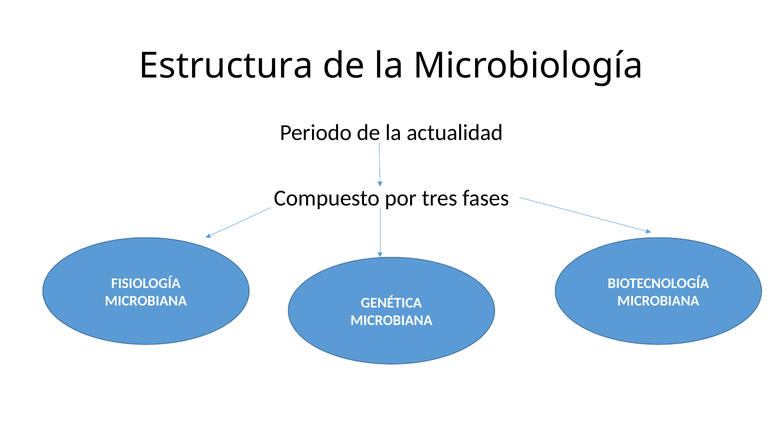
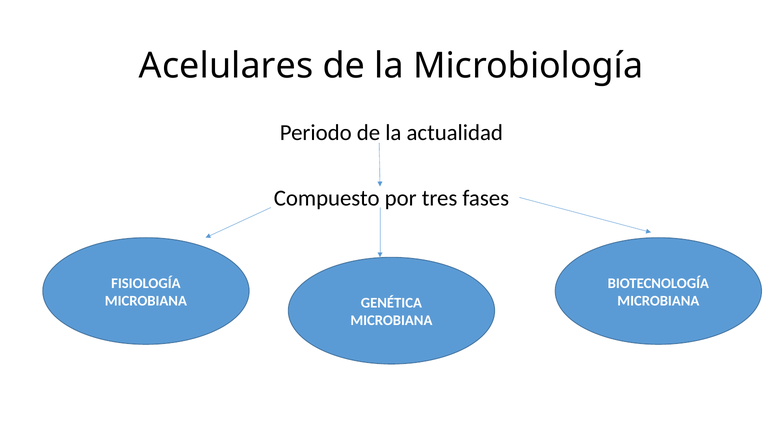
Estructura: Estructura -> Acelulares (226, 66)
